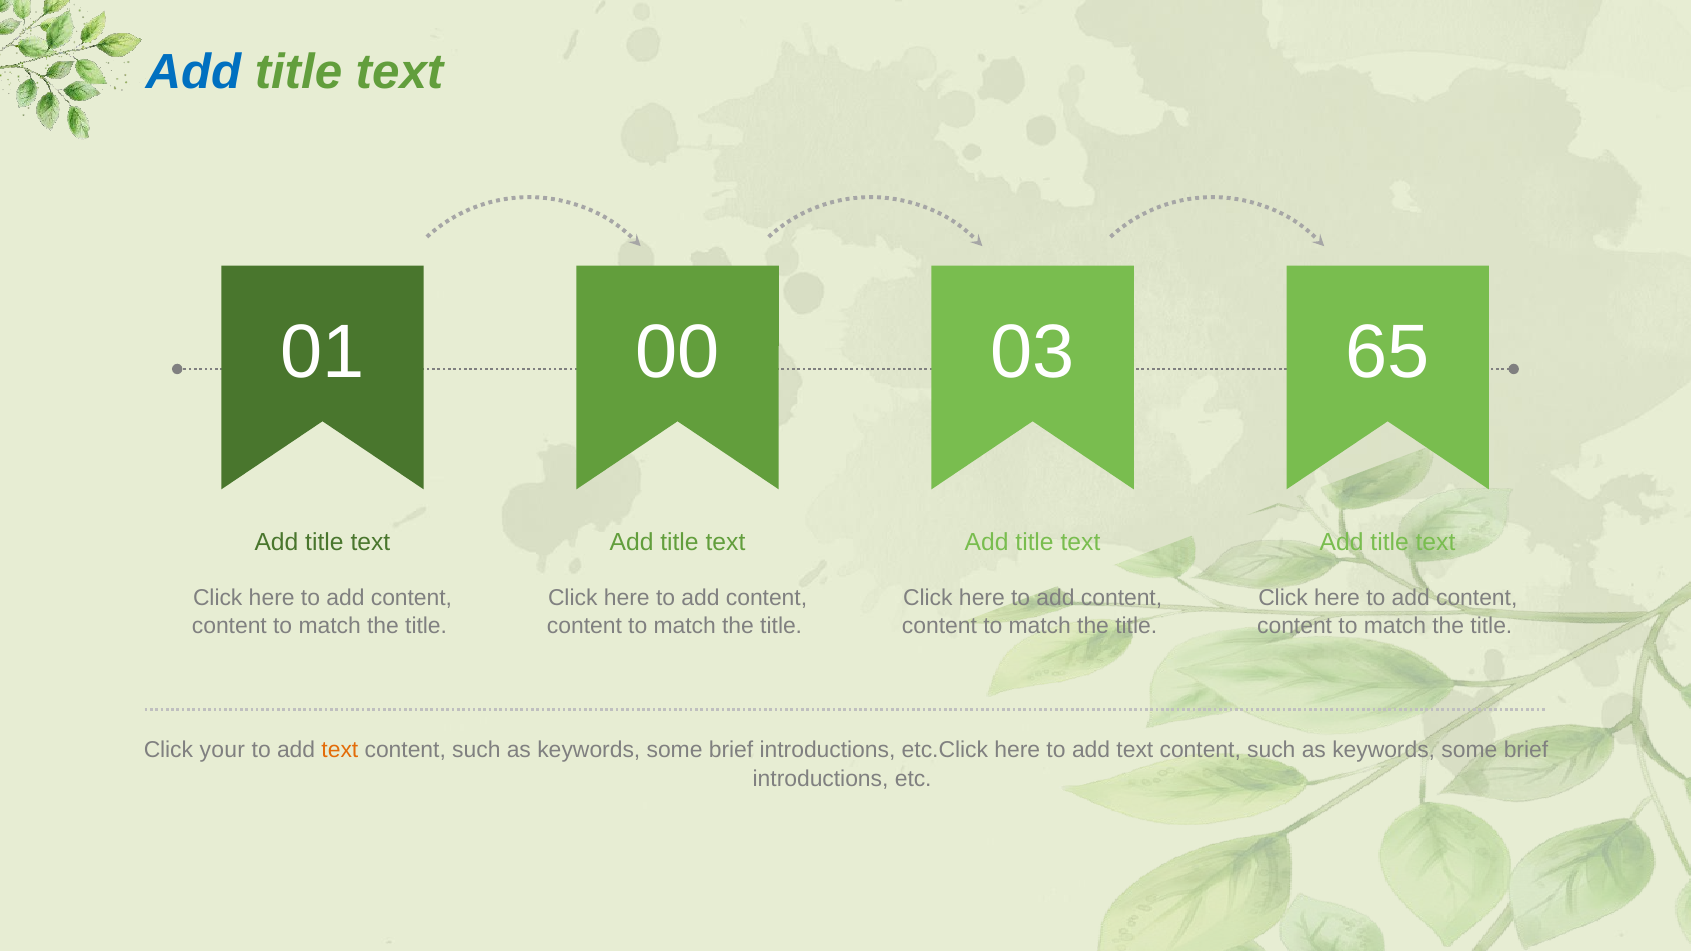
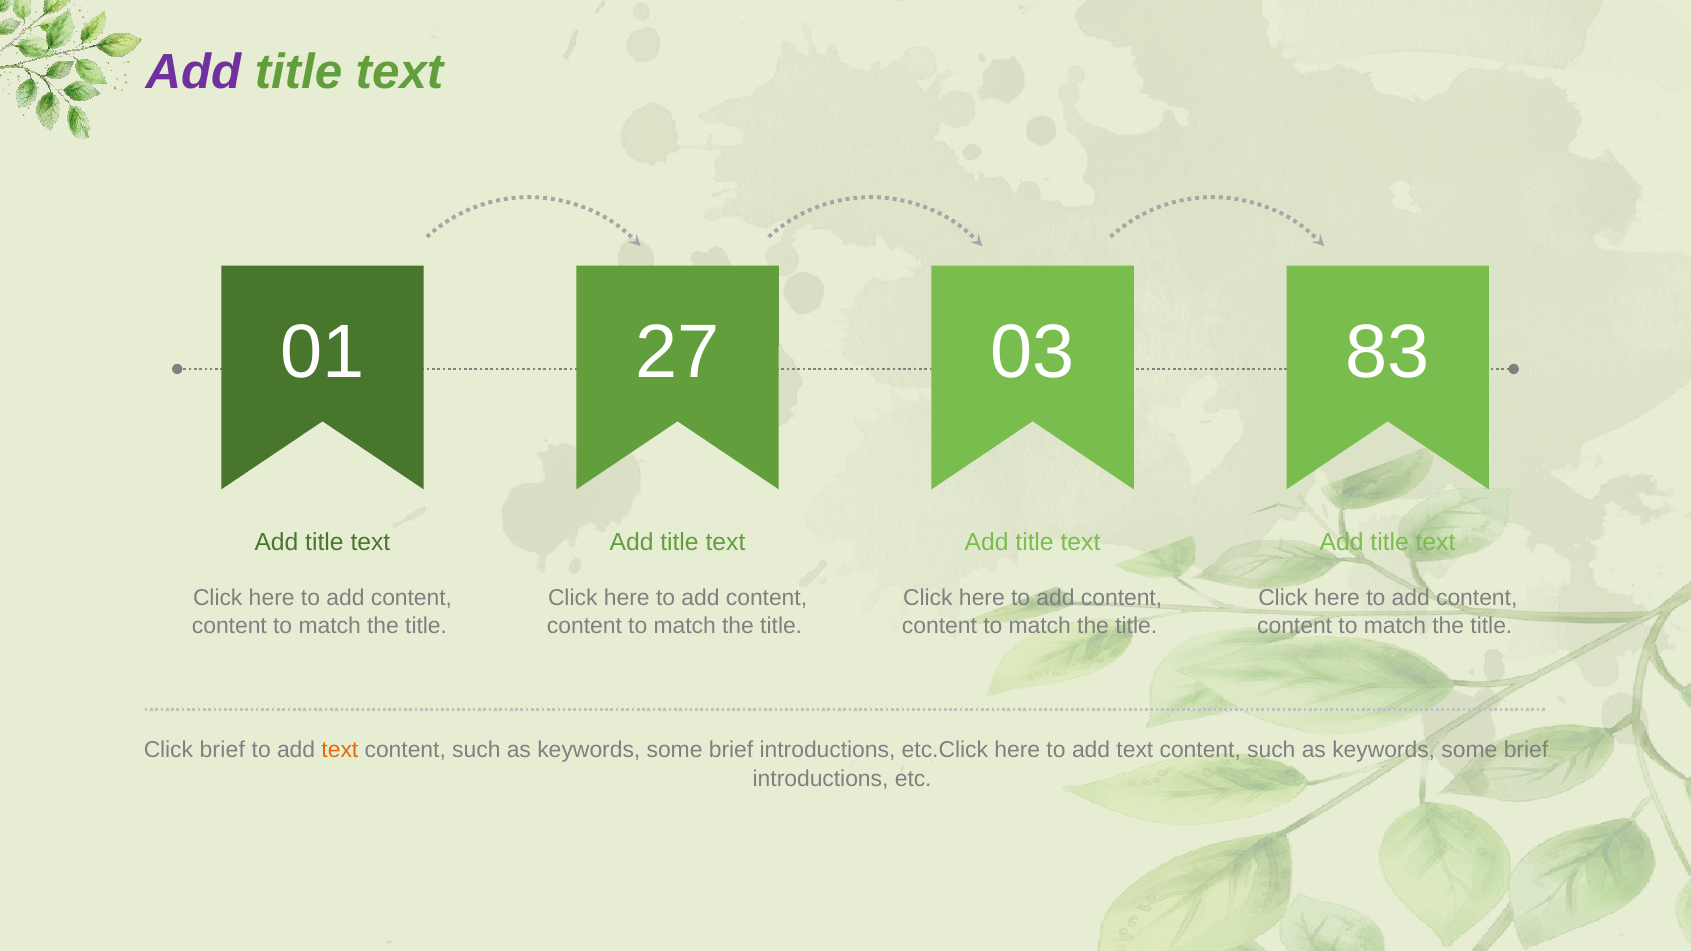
Add colour: blue -> purple (193, 72)
00: 00 -> 27 (678, 353)
65: 65 -> 83 (1388, 353)
Click your: your -> brief (222, 750)
